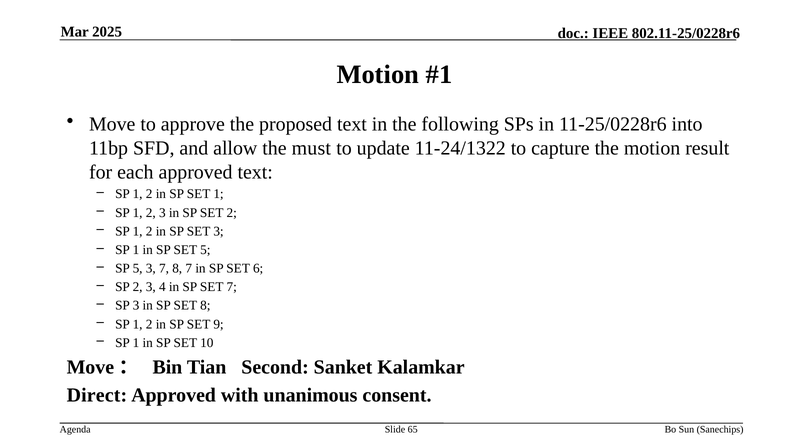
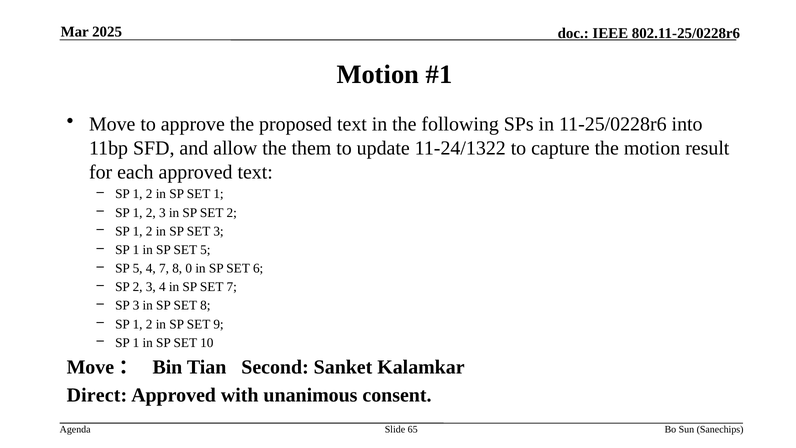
must: must -> them (311, 148)
5 3: 3 -> 4 (151, 268)
8 7: 7 -> 0 (189, 268)
